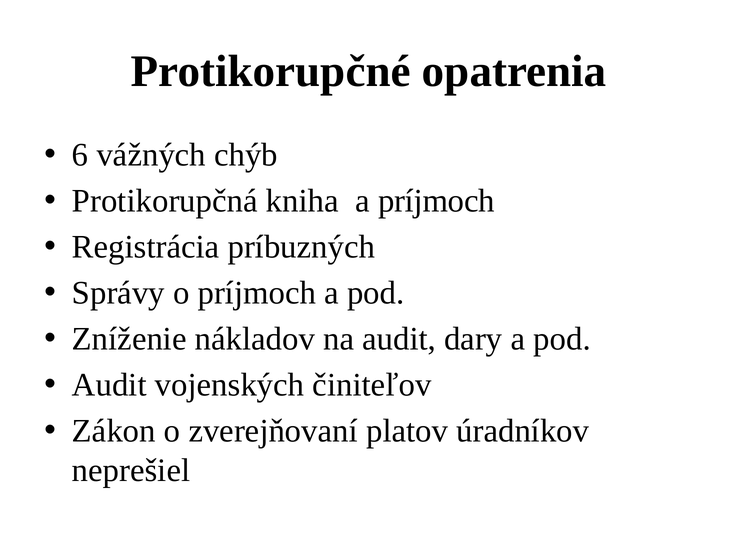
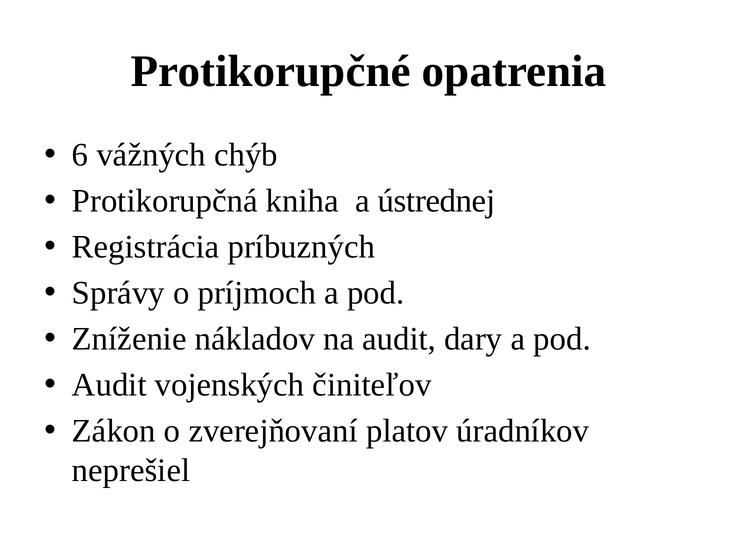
a príjmoch: príjmoch -> ústrednej (436, 201)
